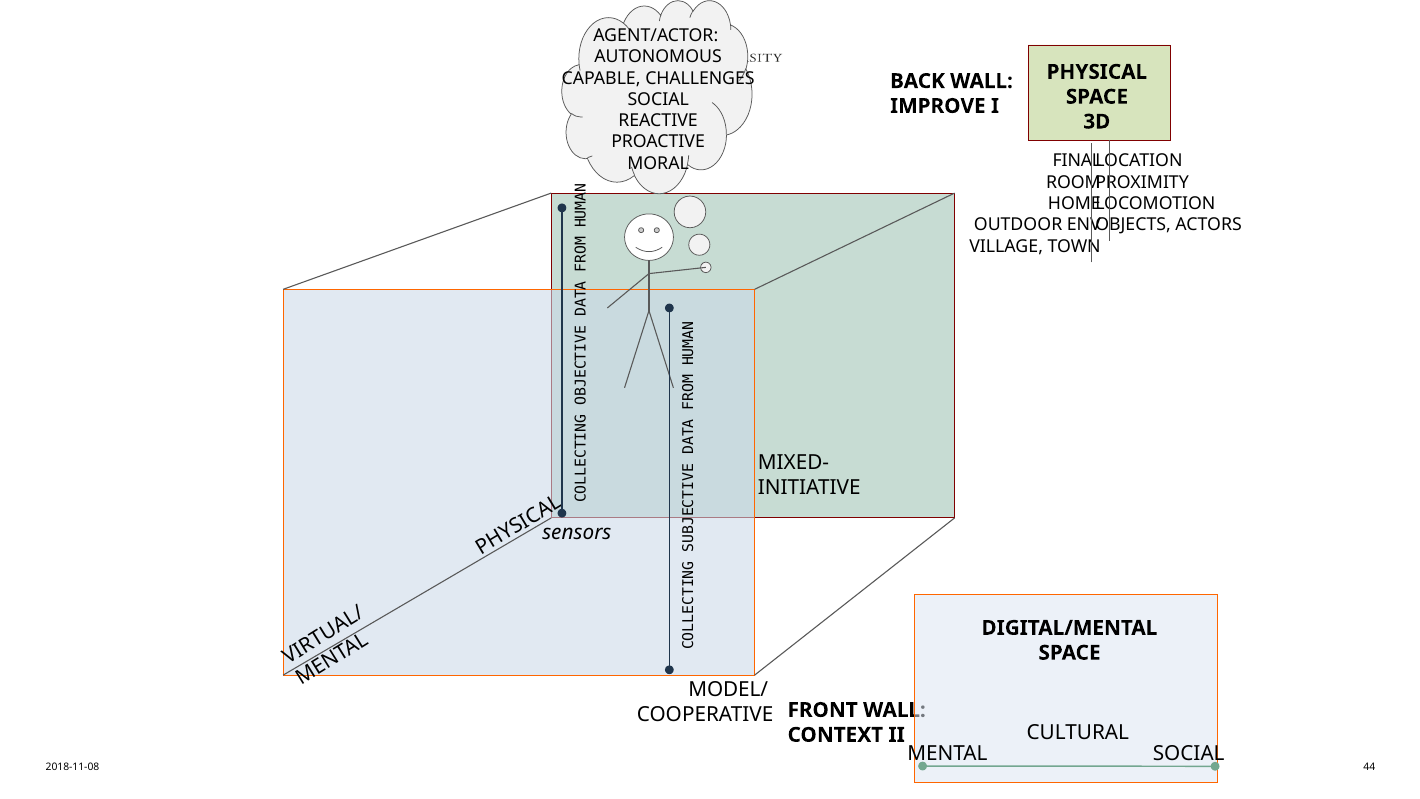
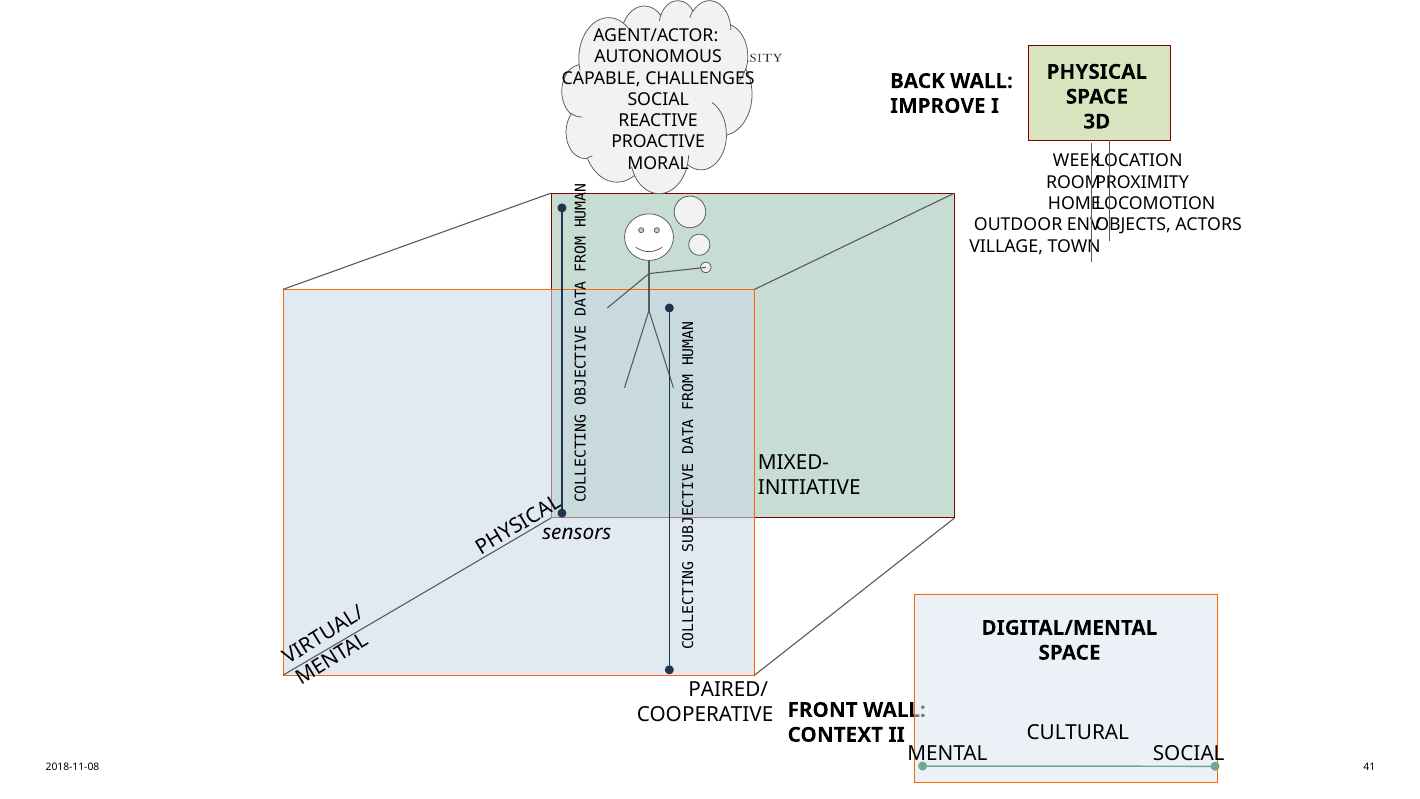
FINAL: FINAL -> WEEK (1077, 161)
MODEL/: MODEL/ -> PAIRED/ (728, 689)
44: 44 -> 41 (1369, 766)
